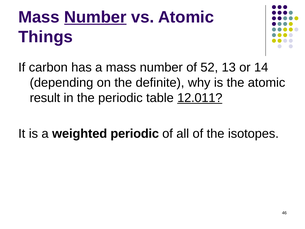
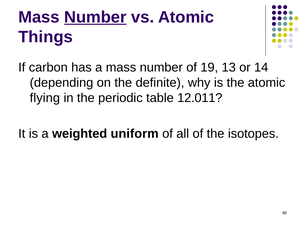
52: 52 -> 19 (209, 67)
result: result -> flying (45, 98)
12.011 underline: present -> none (200, 98)
weighted periodic: periodic -> uniform (135, 133)
